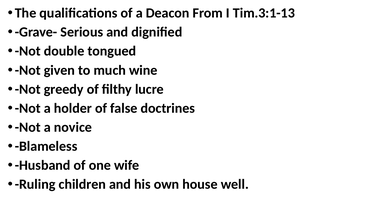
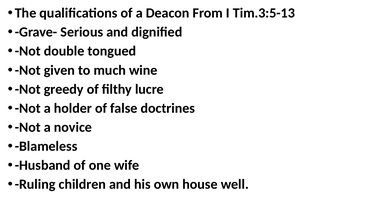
Tim.3:1-13: Tim.3:1-13 -> Tim.3:5-13 (264, 13)
